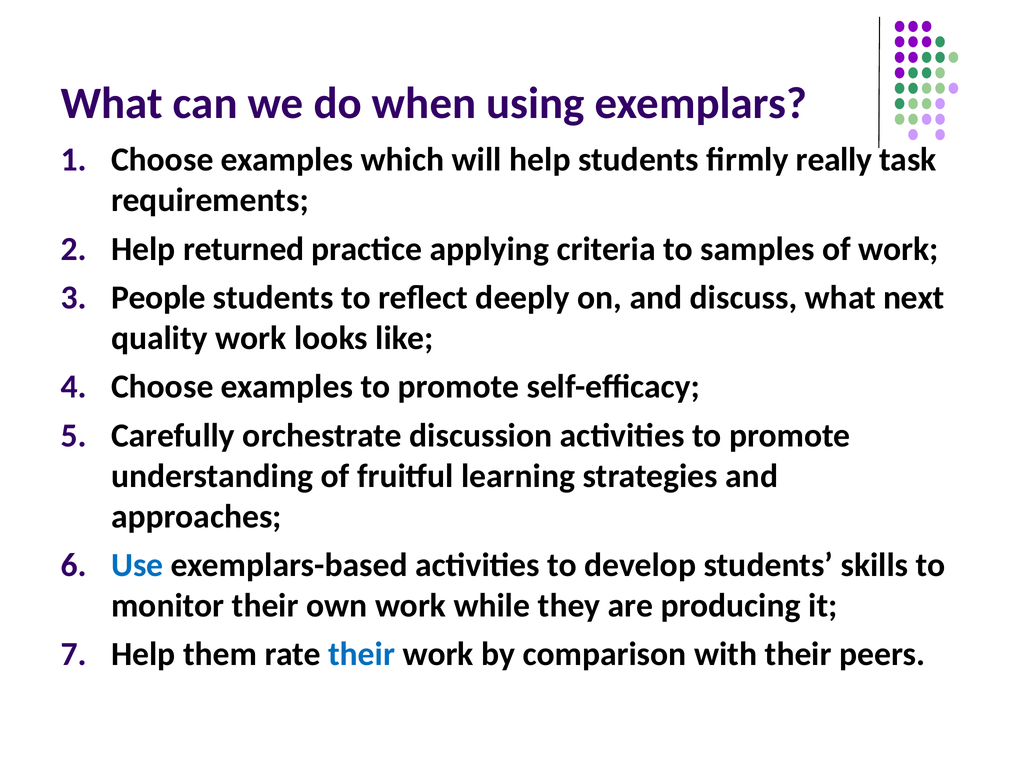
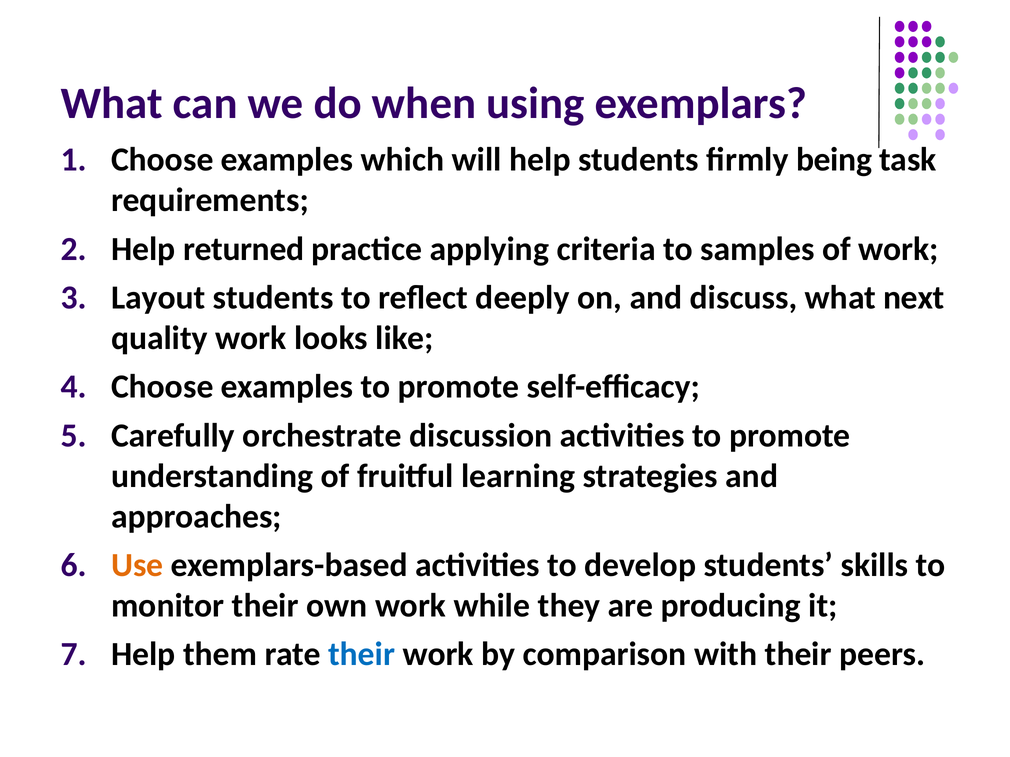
really: really -> being (834, 160)
People: People -> Layout (158, 298)
Use colour: blue -> orange (137, 566)
